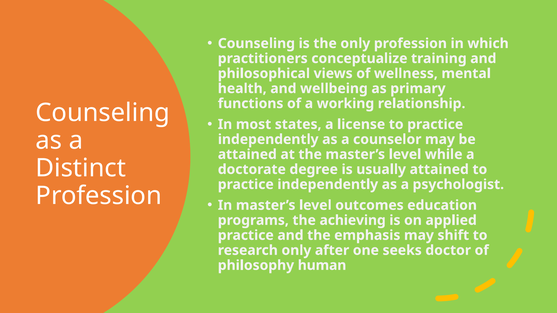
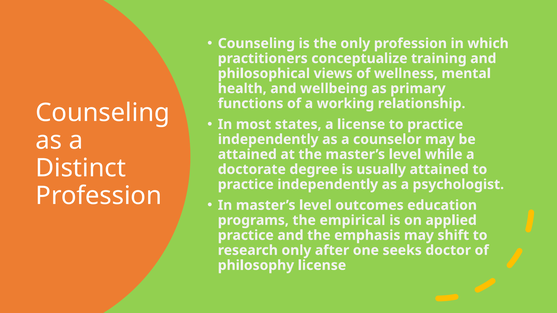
achieving: achieving -> empirical (353, 220)
philosophy human: human -> license (322, 266)
